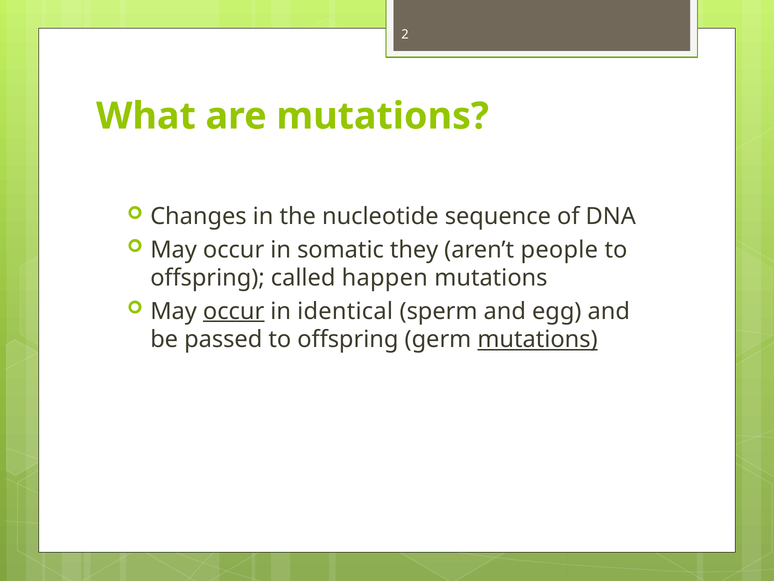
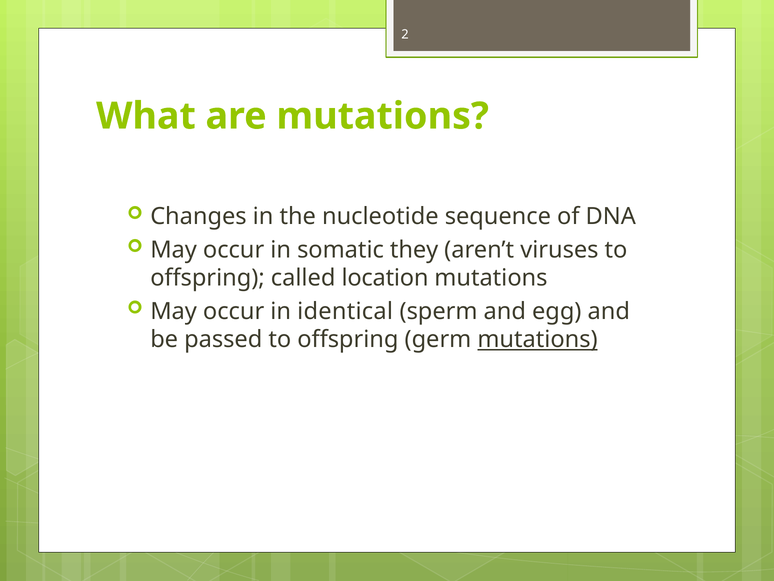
people: people -> viruses (559, 250)
happen: happen -> location (385, 278)
occur underline: present -> none (234, 311)
